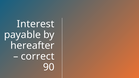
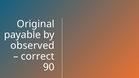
Interest: Interest -> Original (36, 24)
hereafter: hereafter -> observed (32, 46)
